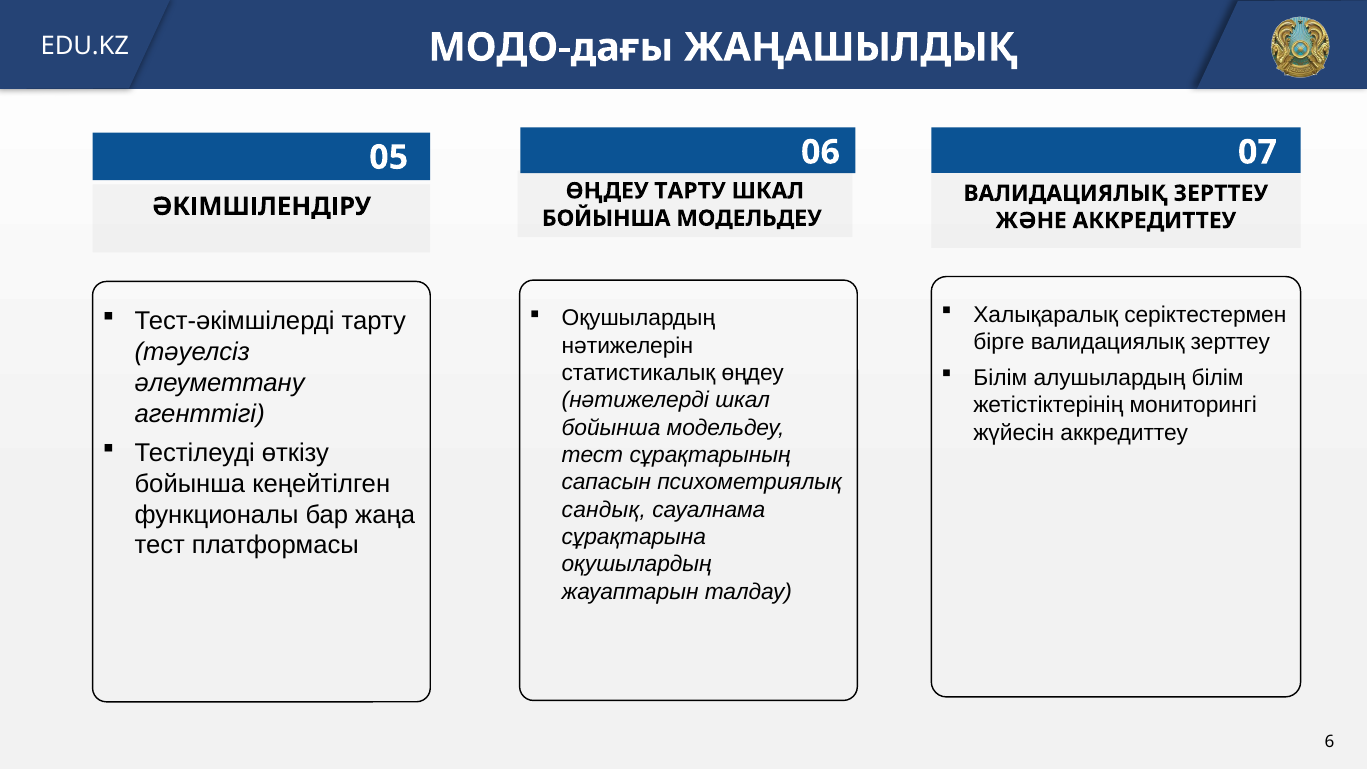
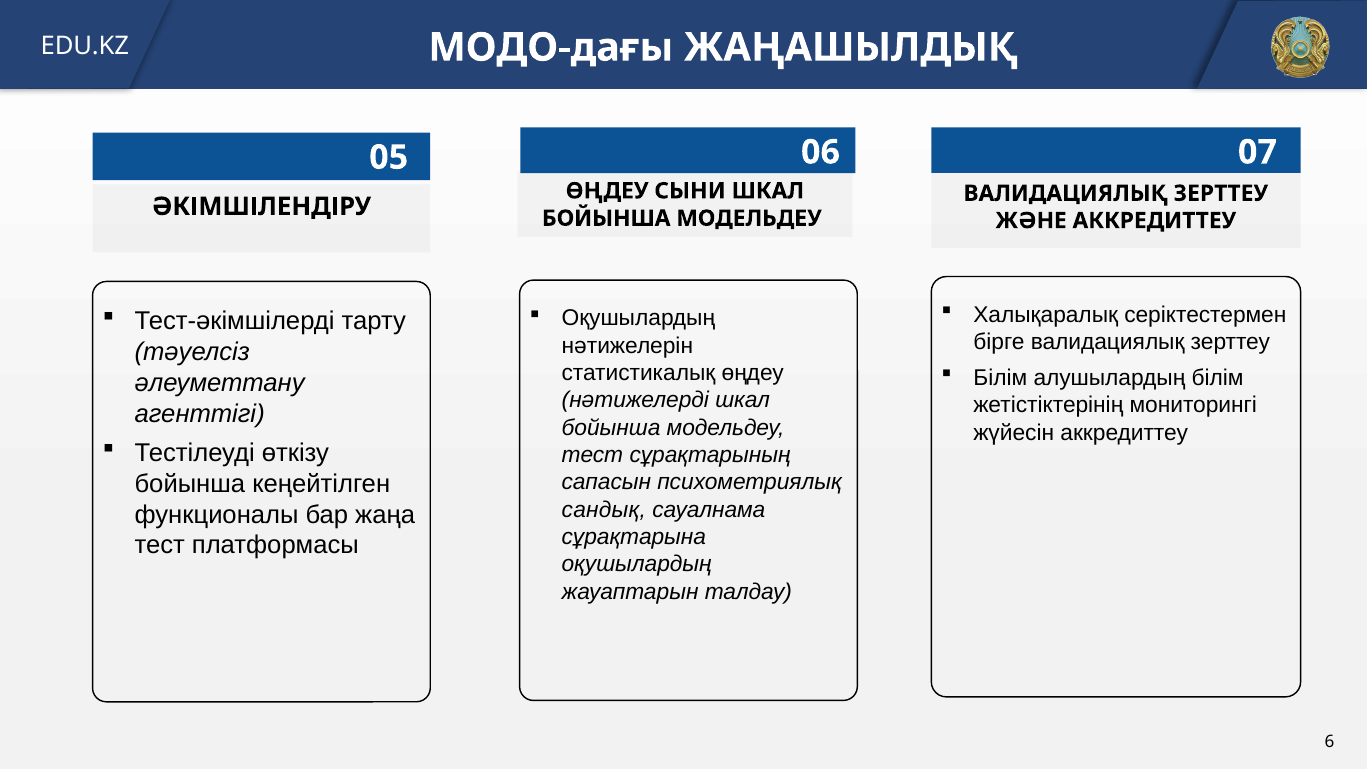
ӨҢДЕУ ТАРТУ: ТАРТУ -> СЫНИ (690, 191)
